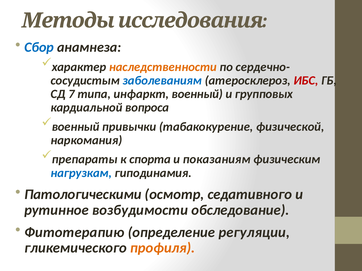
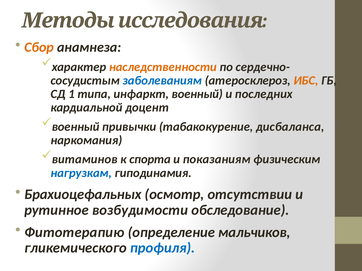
Сбор colour: blue -> orange (39, 47)
ИБС colour: red -> orange (306, 81)
7: 7 -> 1 (71, 94)
групповых: групповых -> последних (264, 94)
вопроса: вопроса -> доцент (147, 108)
физической: физической -> дисбаланса (290, 127)
препараты: препараты -> витаминов (85, 160)
Патологическими: Патологическими -> Брахиоцефальных (83, 195)
седативного: седативного -> отсутствии (250, 195)
регуляции: регуляции -> мальчиков (254, 233)
профиля colour: orange -> blue (163, 248)
